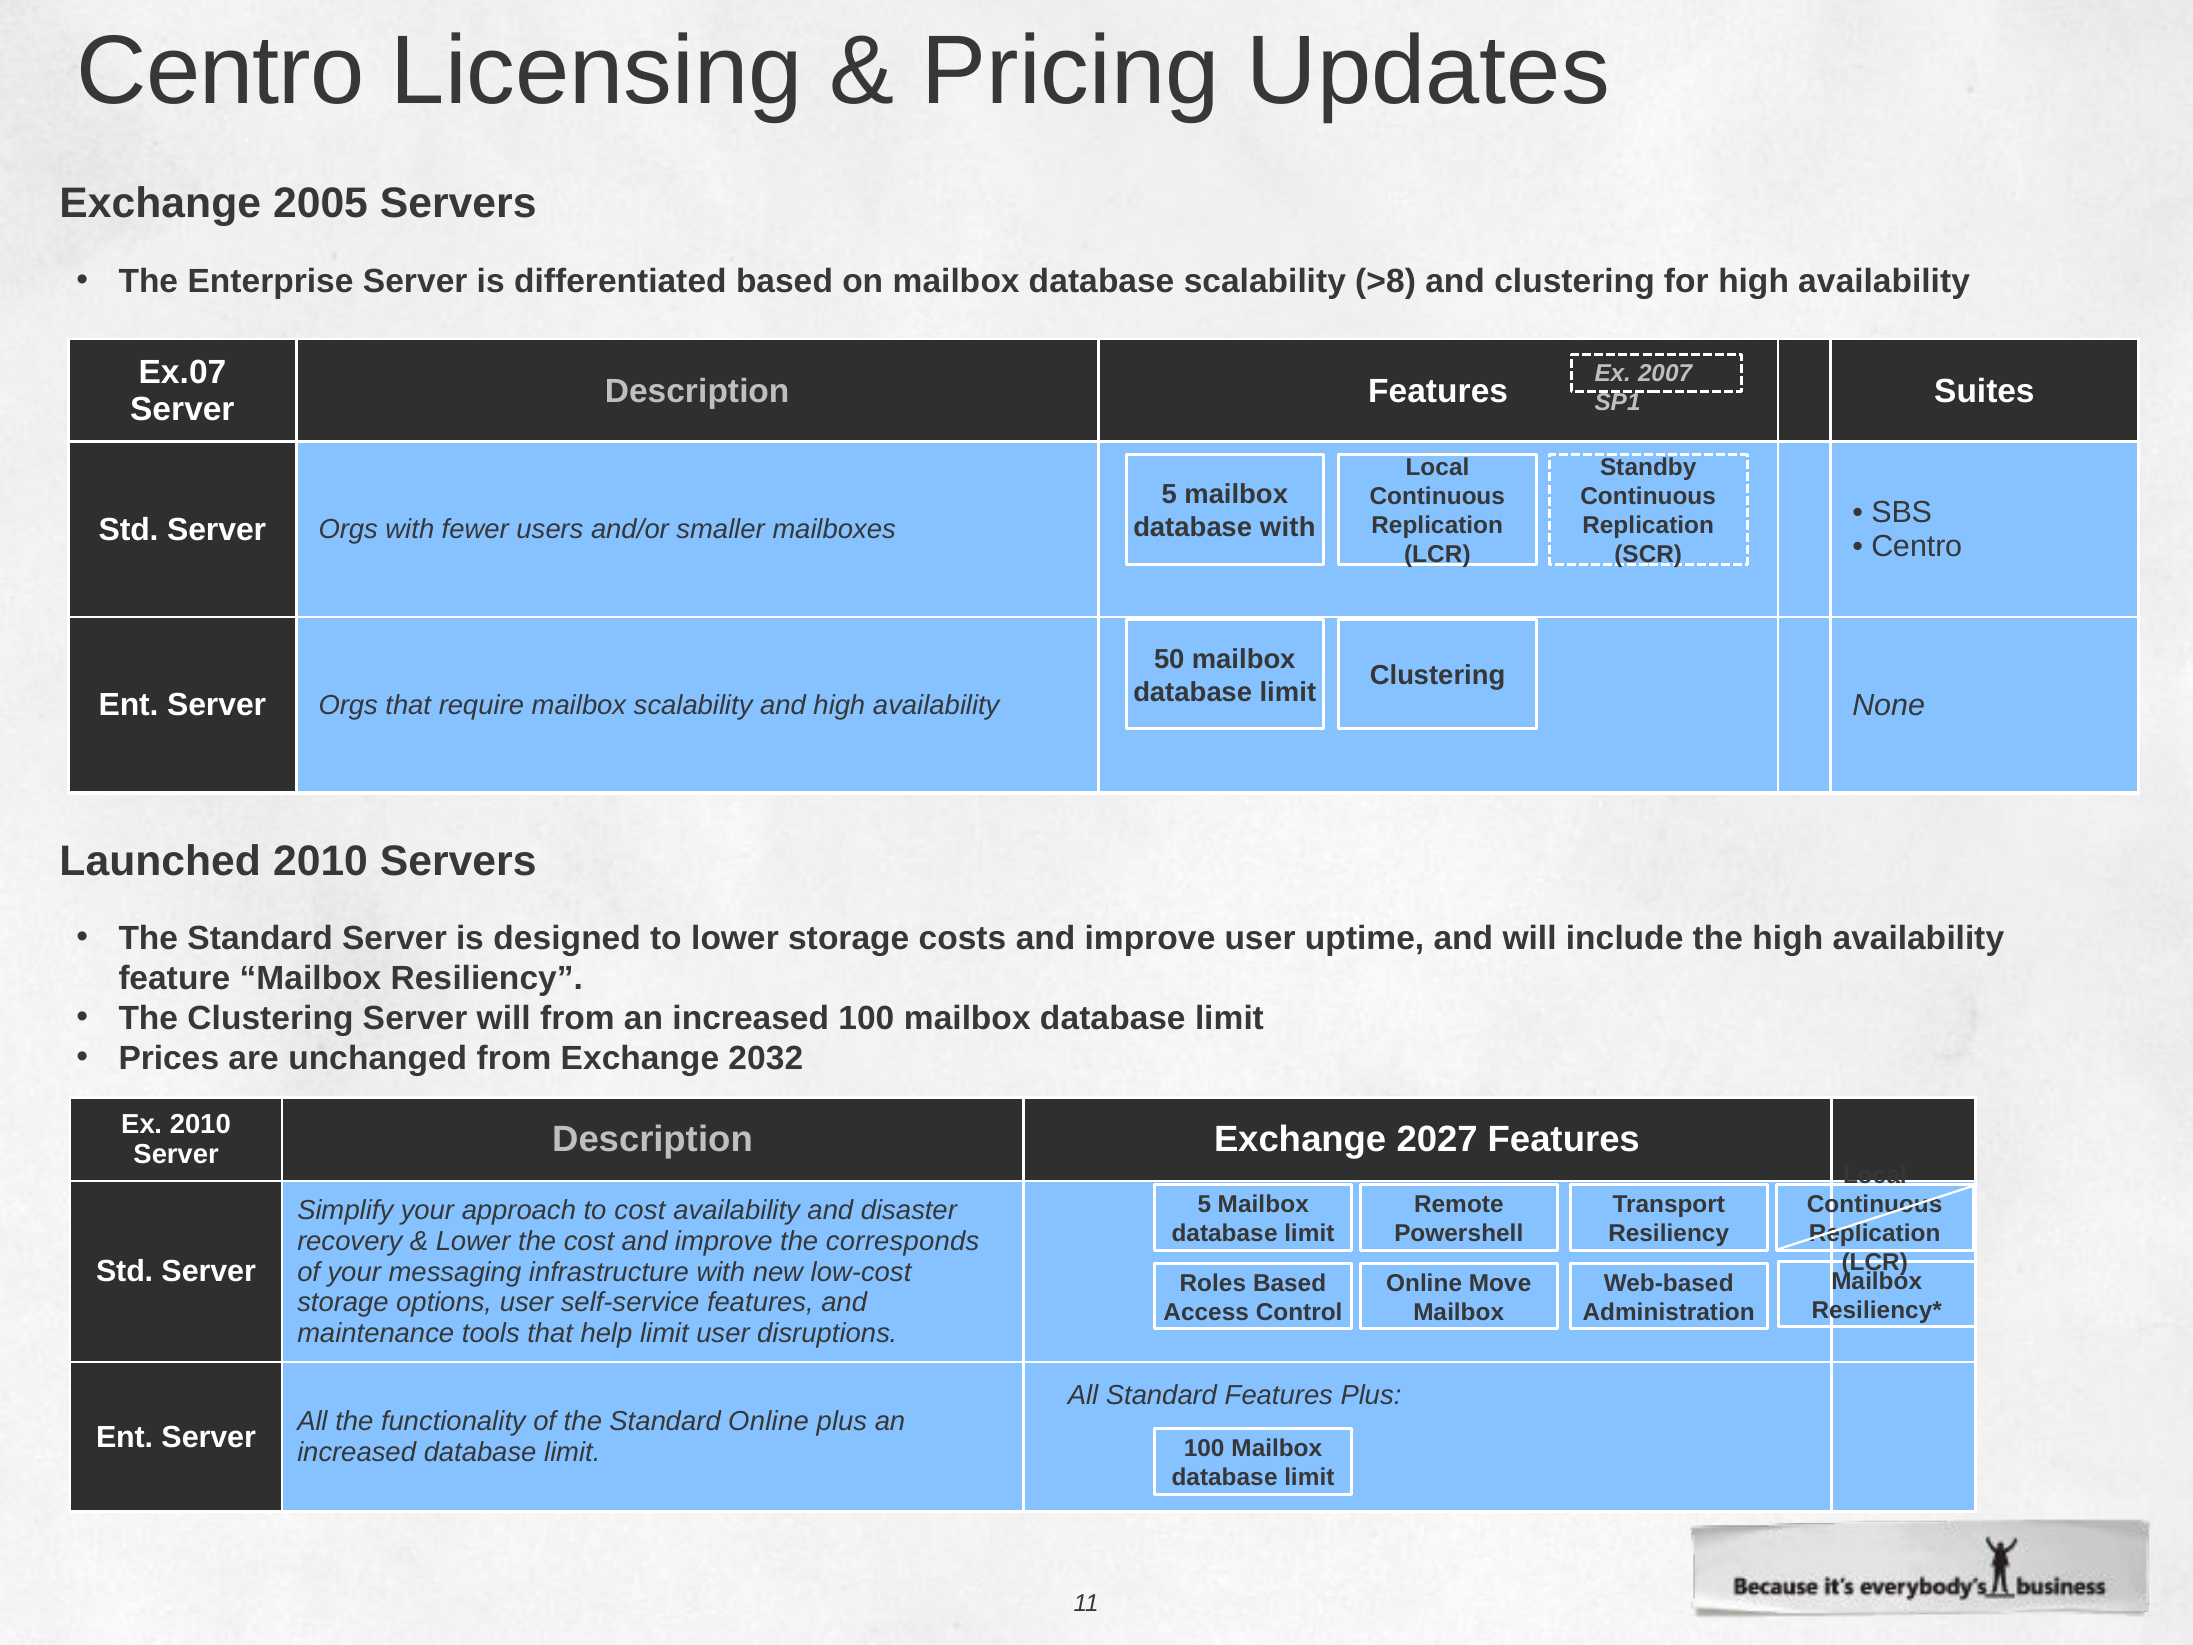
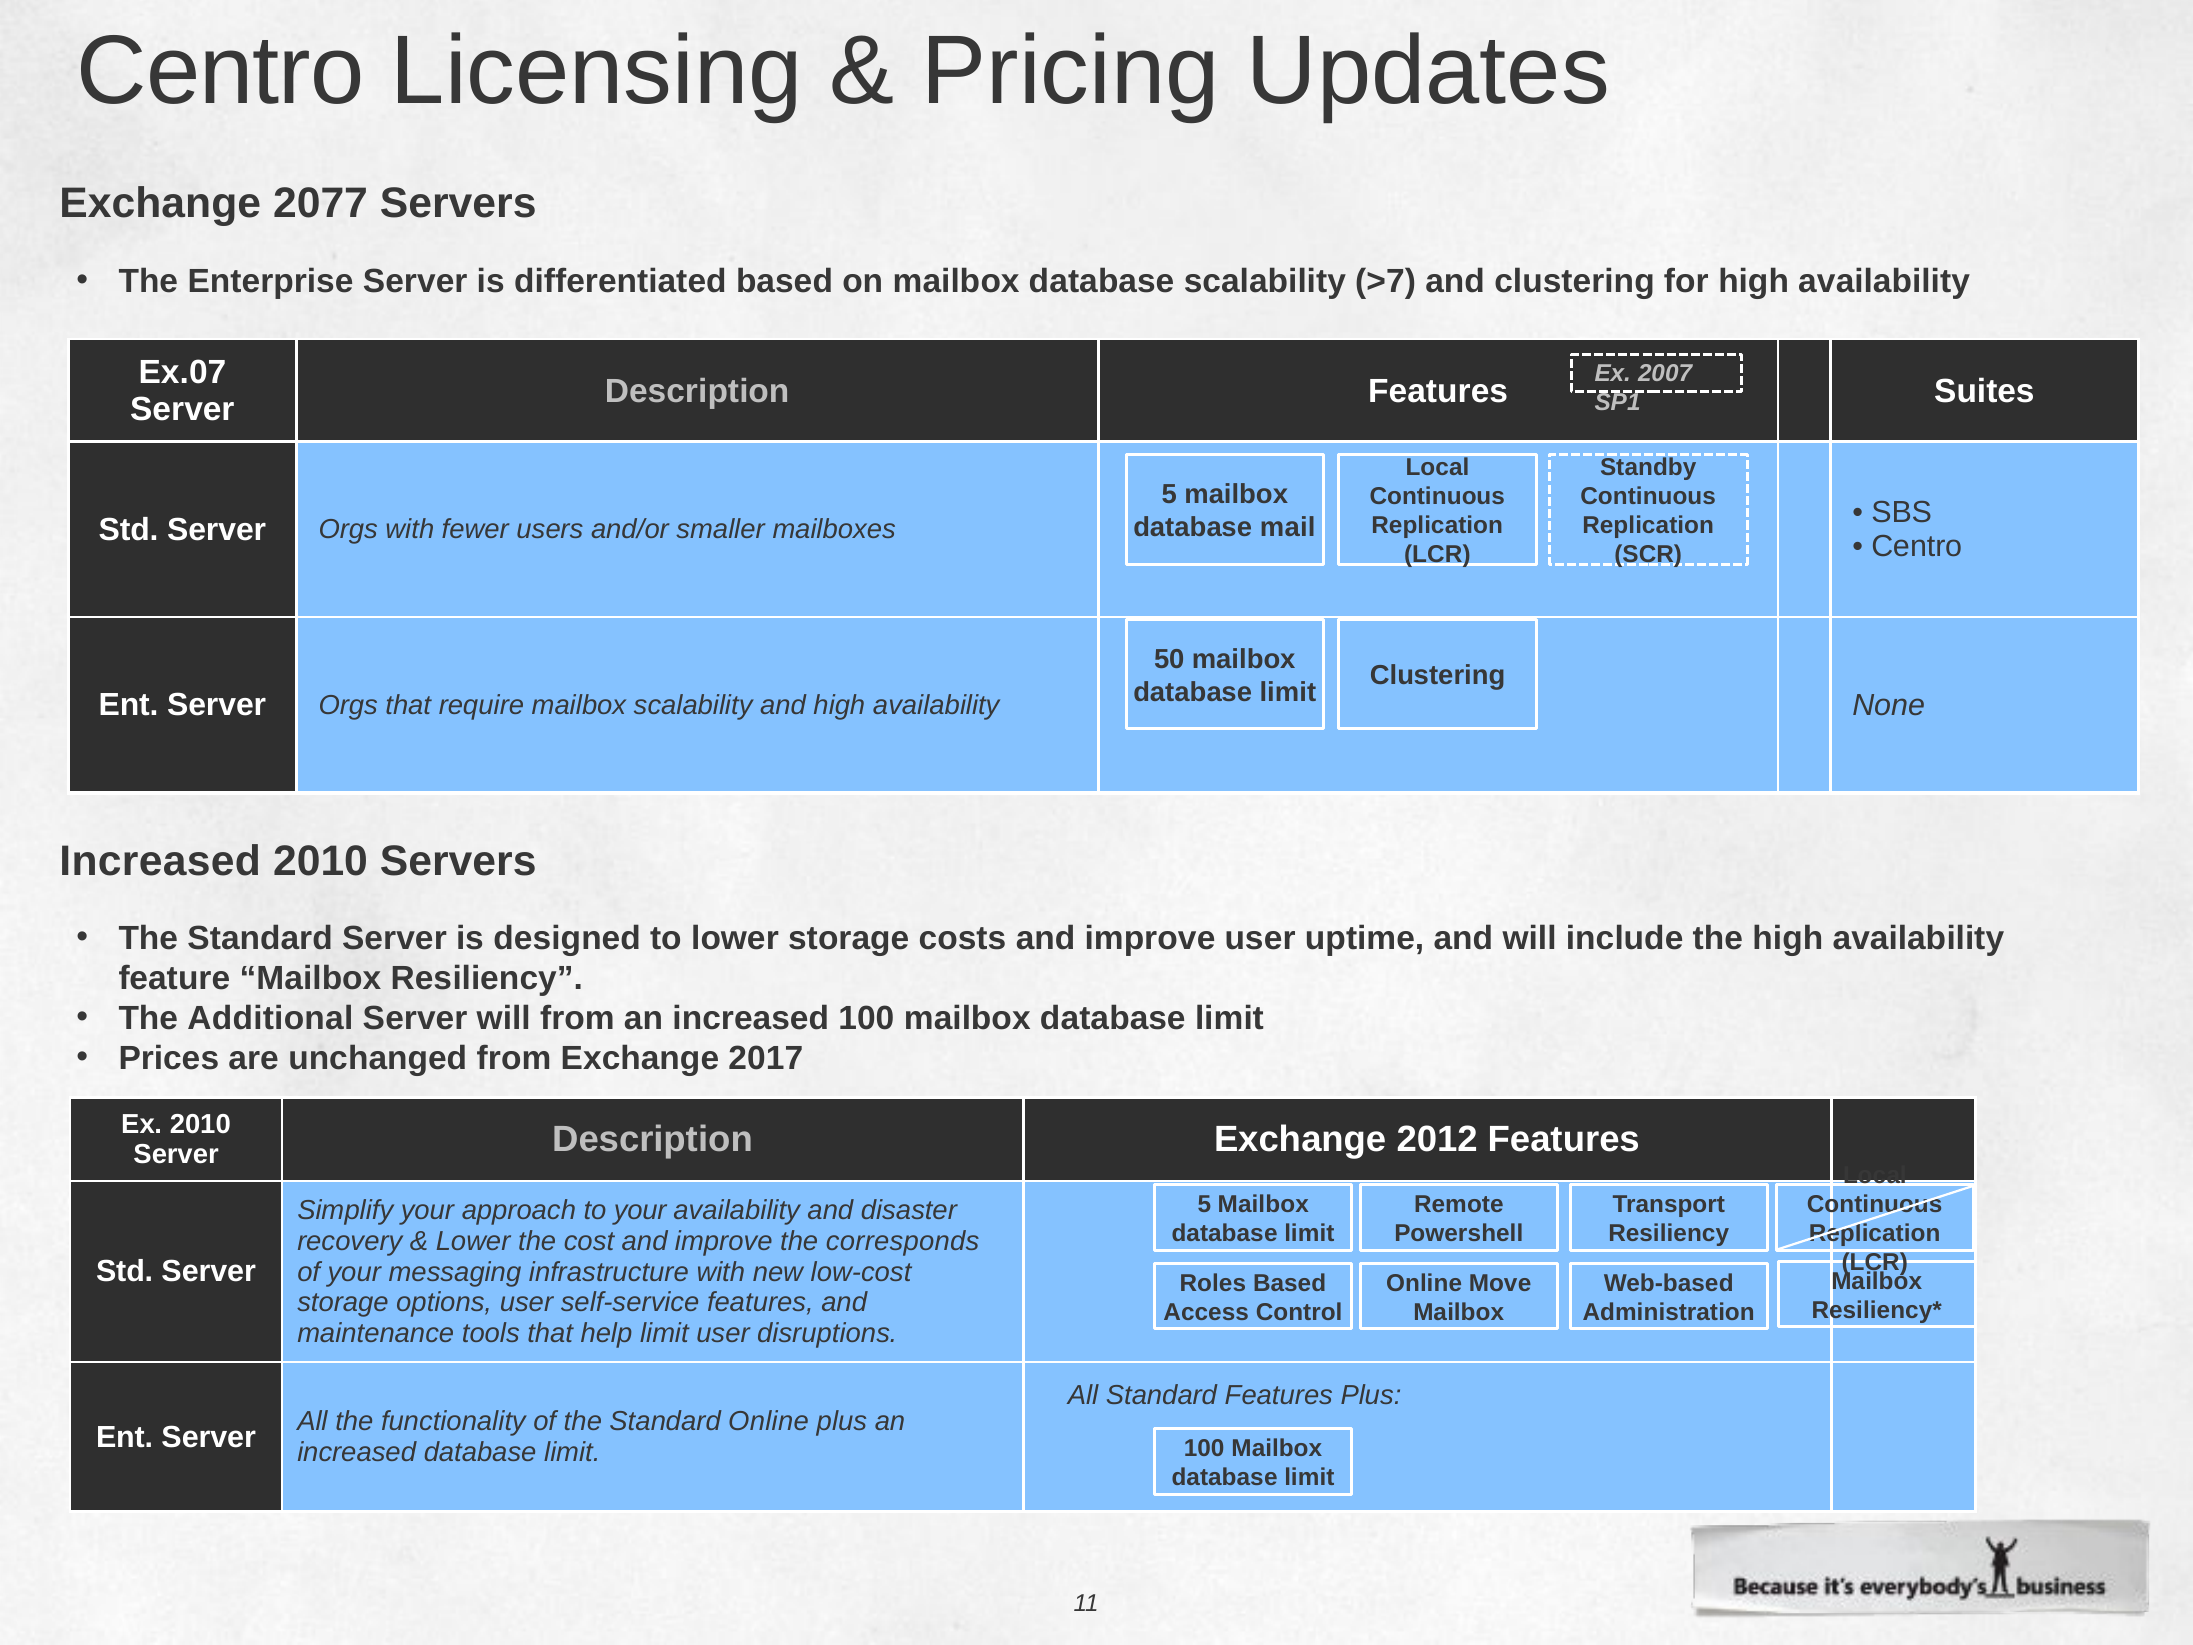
2005: 2005 -> 2077 (321, 203)
>8: >8 -> >7 (1386, 281)
database with: with -> mail (1288, 528)
Launched: Launched -> Increased (160, 862)
The Clustering: Clustering -> Additional (270, 1018)
2032: 2032 -> 2017 (766, 1059)
2027: 2027 -> 2012 (1437, 1140)
to cost: cost -> your (640, 1210)
